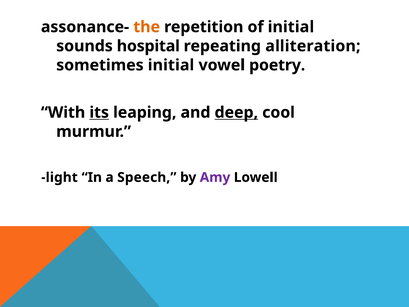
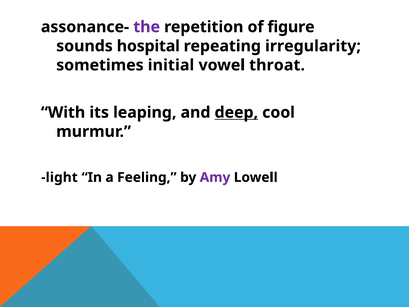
the colour: orange -> purple (147, 27)
of initial: initial -> figure (291, 27)
alliteration: alliteration -> irregularity (313, 46)
poetry: poetry -> throat (277, 65)
its underline: present -> none (99, 112)
Speech: Speech -> Feeling (147, 177)
